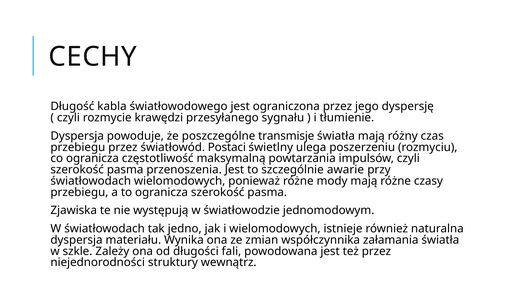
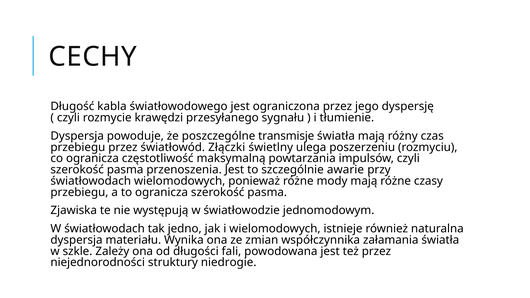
Postaci: Postaci -> Złączki (227, 147)
wewnątrz: wewnątrz -> niedrogie (229, 263)
